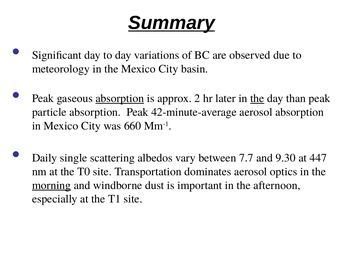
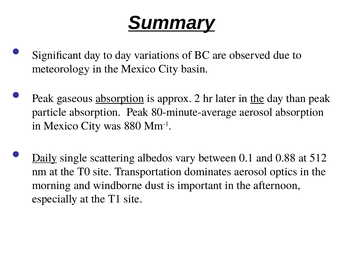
42-minute-average: 42-minute-average -> 80-minute-average (194, 112)
660: 660 -> 880 (133, 126)
Daily underline: none -> present (45, 158)
7.7: 7.7 -> 0.1 (246, 158)
9.30: 9.30 -> 0.88 (286, 158)
447: 447 -> 512 (318, 158)
morning underline: present -> none (51, 185)
